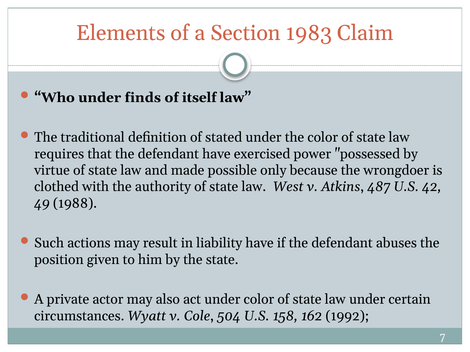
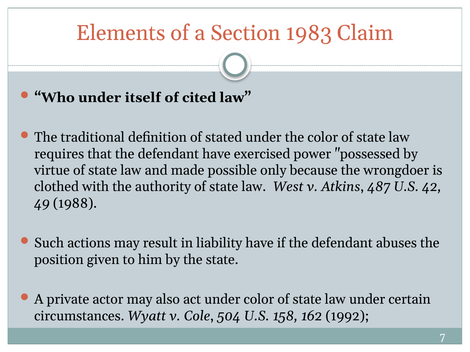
finds: finds -> itself (143, 98)
itself: itself -> cited (199, 98)
